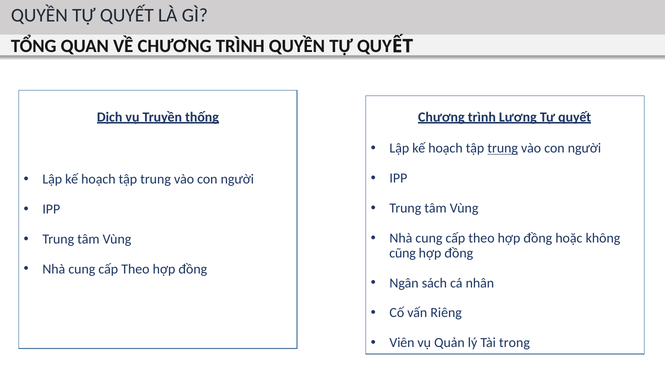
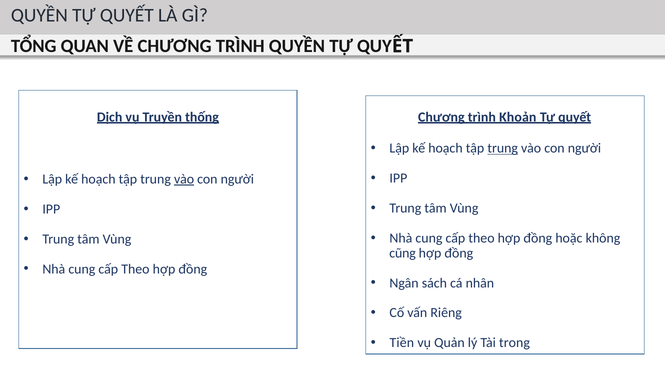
Lương: Lương -> Khoản (518, 117)
vào underline: none -> present (184, 179)
Viên: Viên -> Tiền (402, 343)
